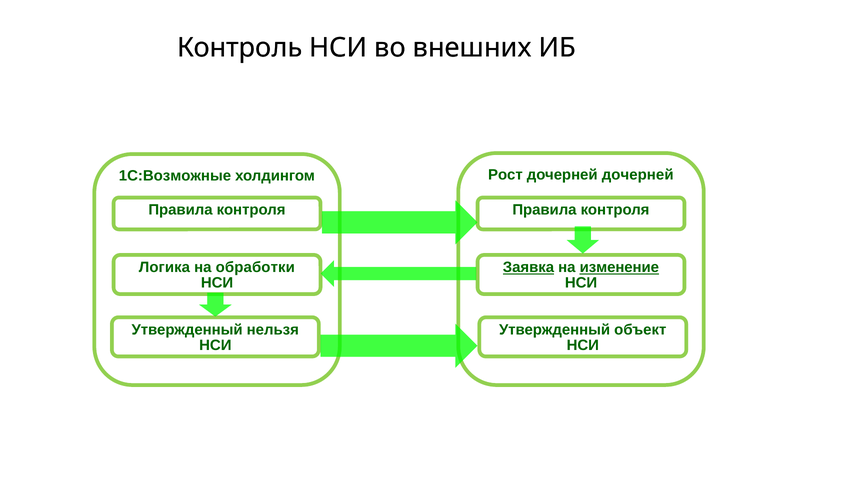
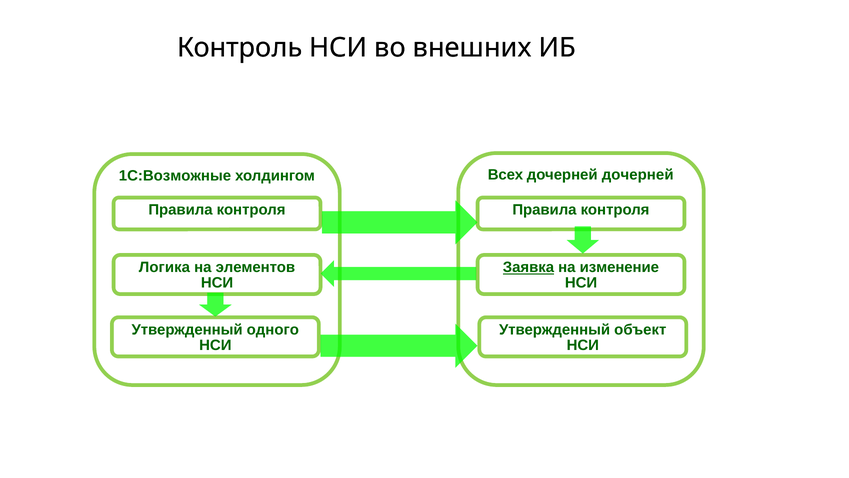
Рост: Рост -> Всех (505, 175)
обработки: обработки -> элементов (255, 267)
изменение underline: present -> none (619, 267)
нельзя: нельзя -> одного (273, 330)
